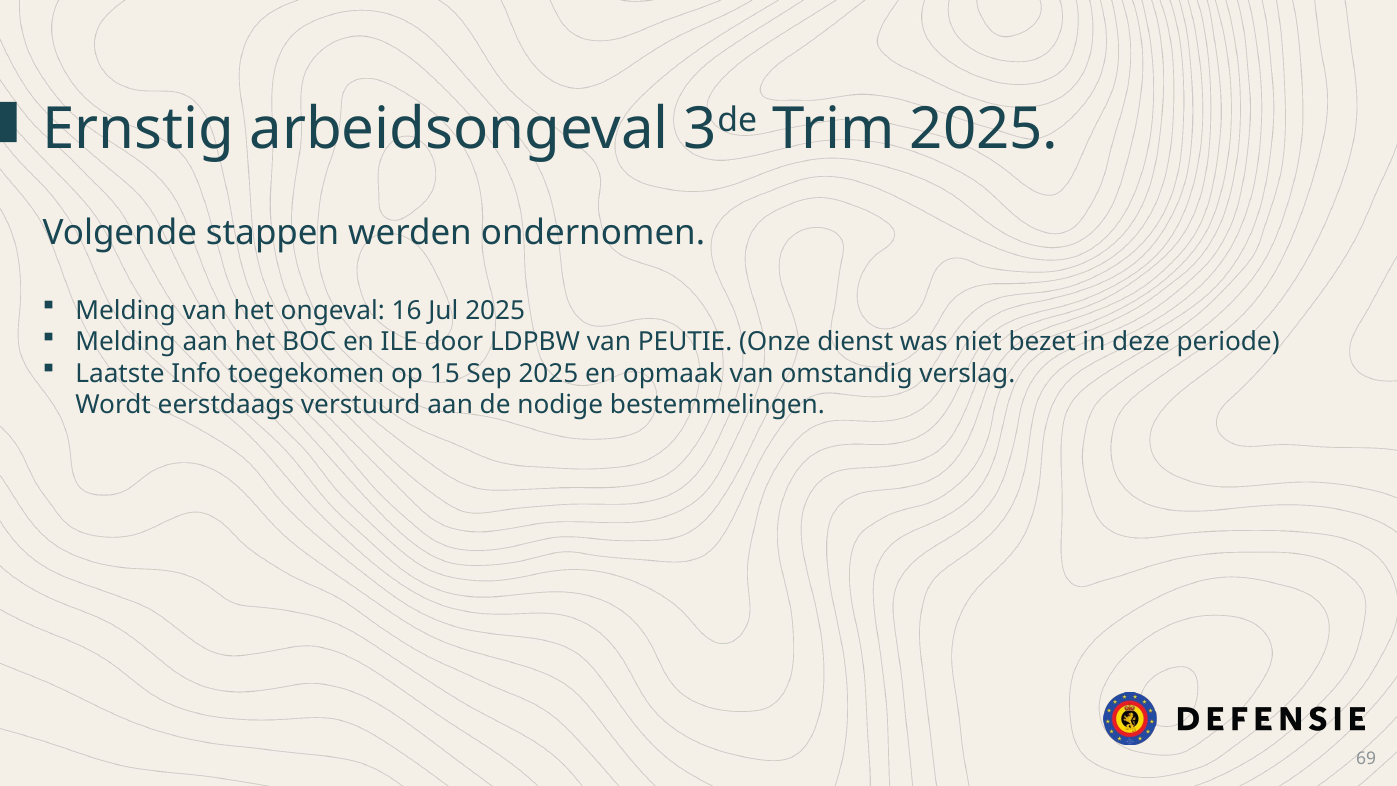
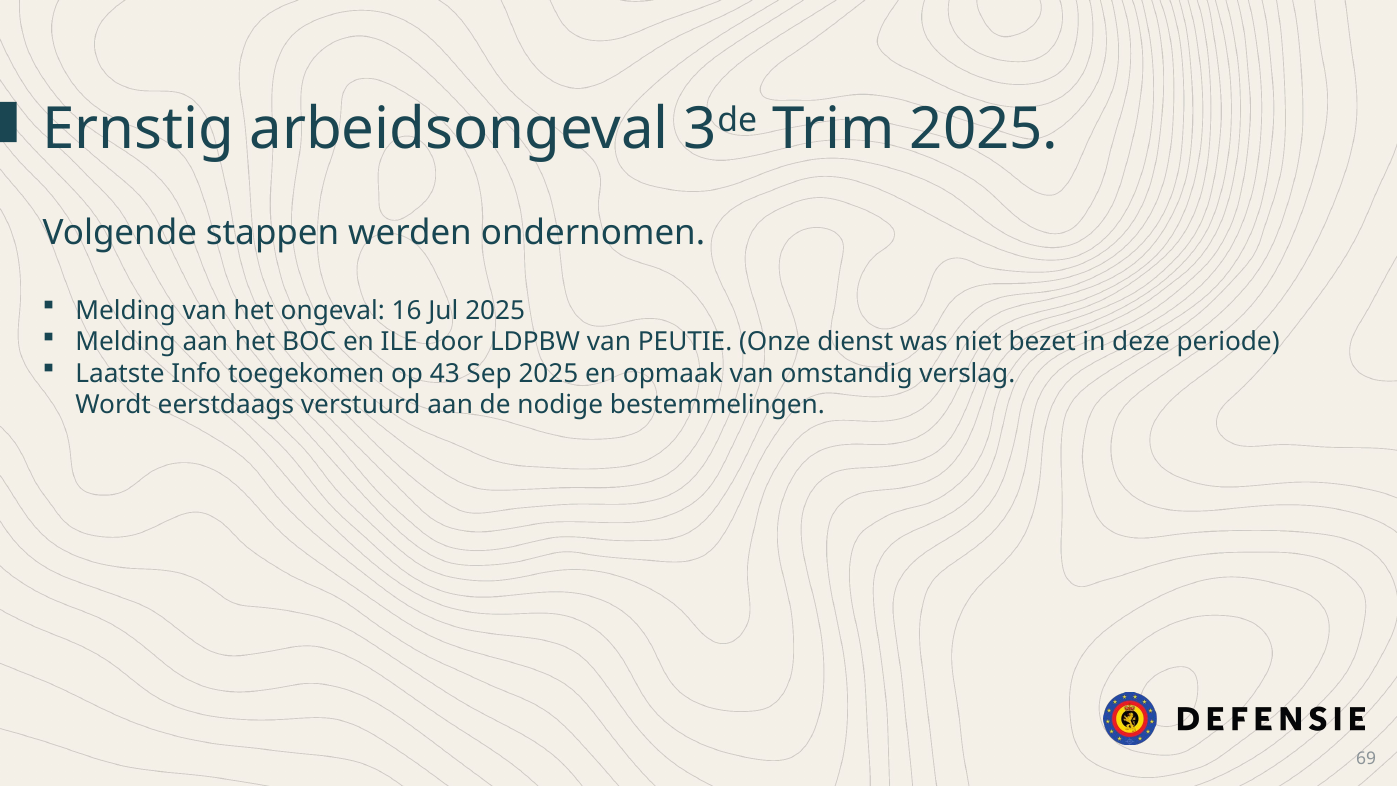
15: 15 -> 43 (445, 373)
